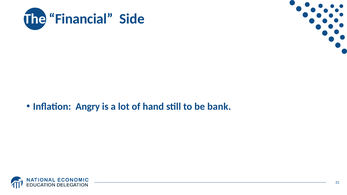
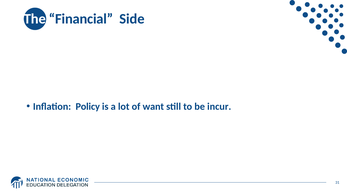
Angry: Angry -> Policy (88, 107)
hand: hand -> want (153, 107)
bank: bank -> incur (219, 107)
